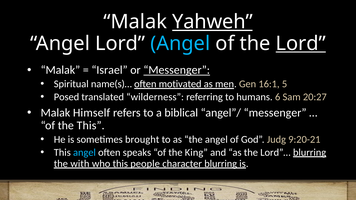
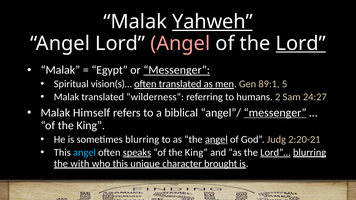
Angel colour: light blue -> pink (180, 43)
Israel: Israel -> Egypt (110, 70)
name(s)…: name(s)… -> vision(s)… (111, 84)
often motivated: motivated -> translated (180, 84)
16:1: 16:1 -> 89:1 (269, 84)
Posed: Posed -> Malak (67, 97)
6: 6 -> 2 (278, 97)
20:27: 20:27 -> 24:27 (315, 97)
messenger underline: none -> present (275, 113)
This: This -> King (91, 126)
sometimes brought: brought -> blurring (142, 140)
angel underline: none -> present (216, 140)
9:20-21: 9:20-21 -> 2:20-21 (304, 140)
speaks underline: none -> present (137, 153)
Lord”… underline: none -> present (275, 153)
people: people -> unique (145, 164)
character blurring: blurring -> brought (221, 164)
